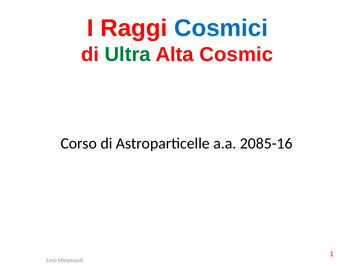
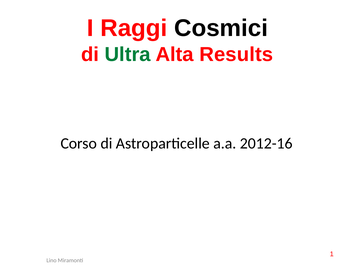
Cosmici colour: blue -> black (221, 28)
Cosmic: Cosmic -> Results (236, 55)
2085-16: 2085-16 -> 2012-16 (266, 143)
